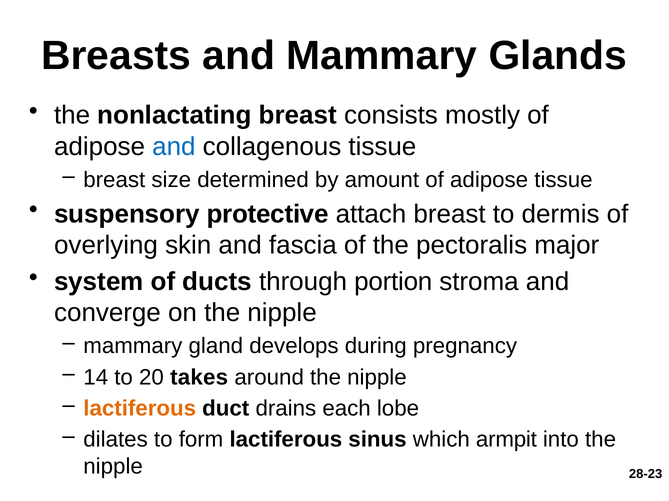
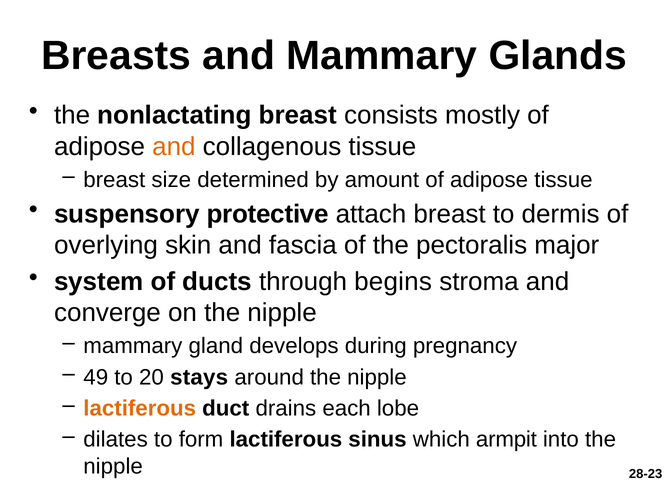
and colour: blue -> orange (174, 147)
portion: portion -> begins (393, 282)
14: 14 -> 49 (96, 378)
takes: takes -> stays (199, 378)
